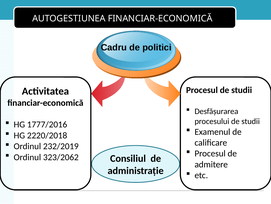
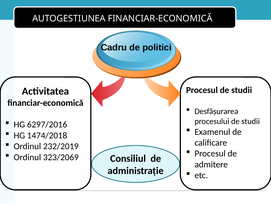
1777/2016: 1777/2016 -> 6297/2016 (47, 124)
2220/2018: 2220/2018 -> 1474/2018 (47, 135)
323/2062: 323/2062 -> 323/2069 (61, 157)
